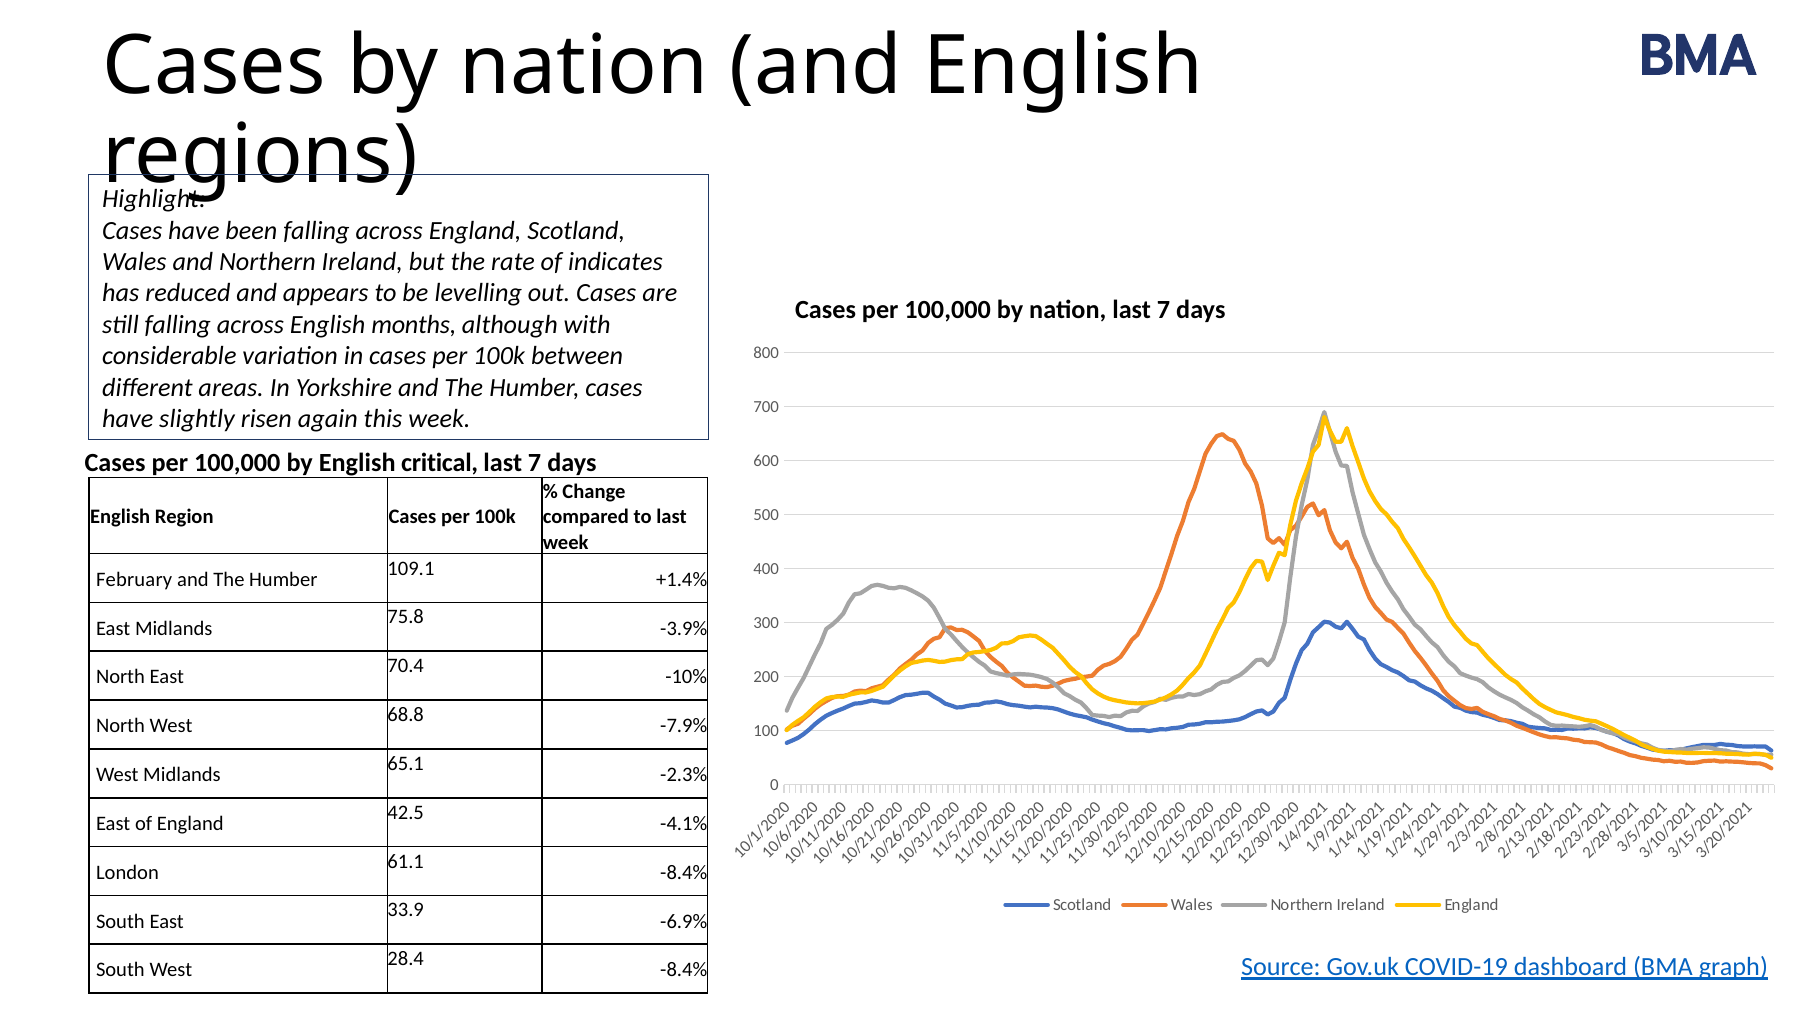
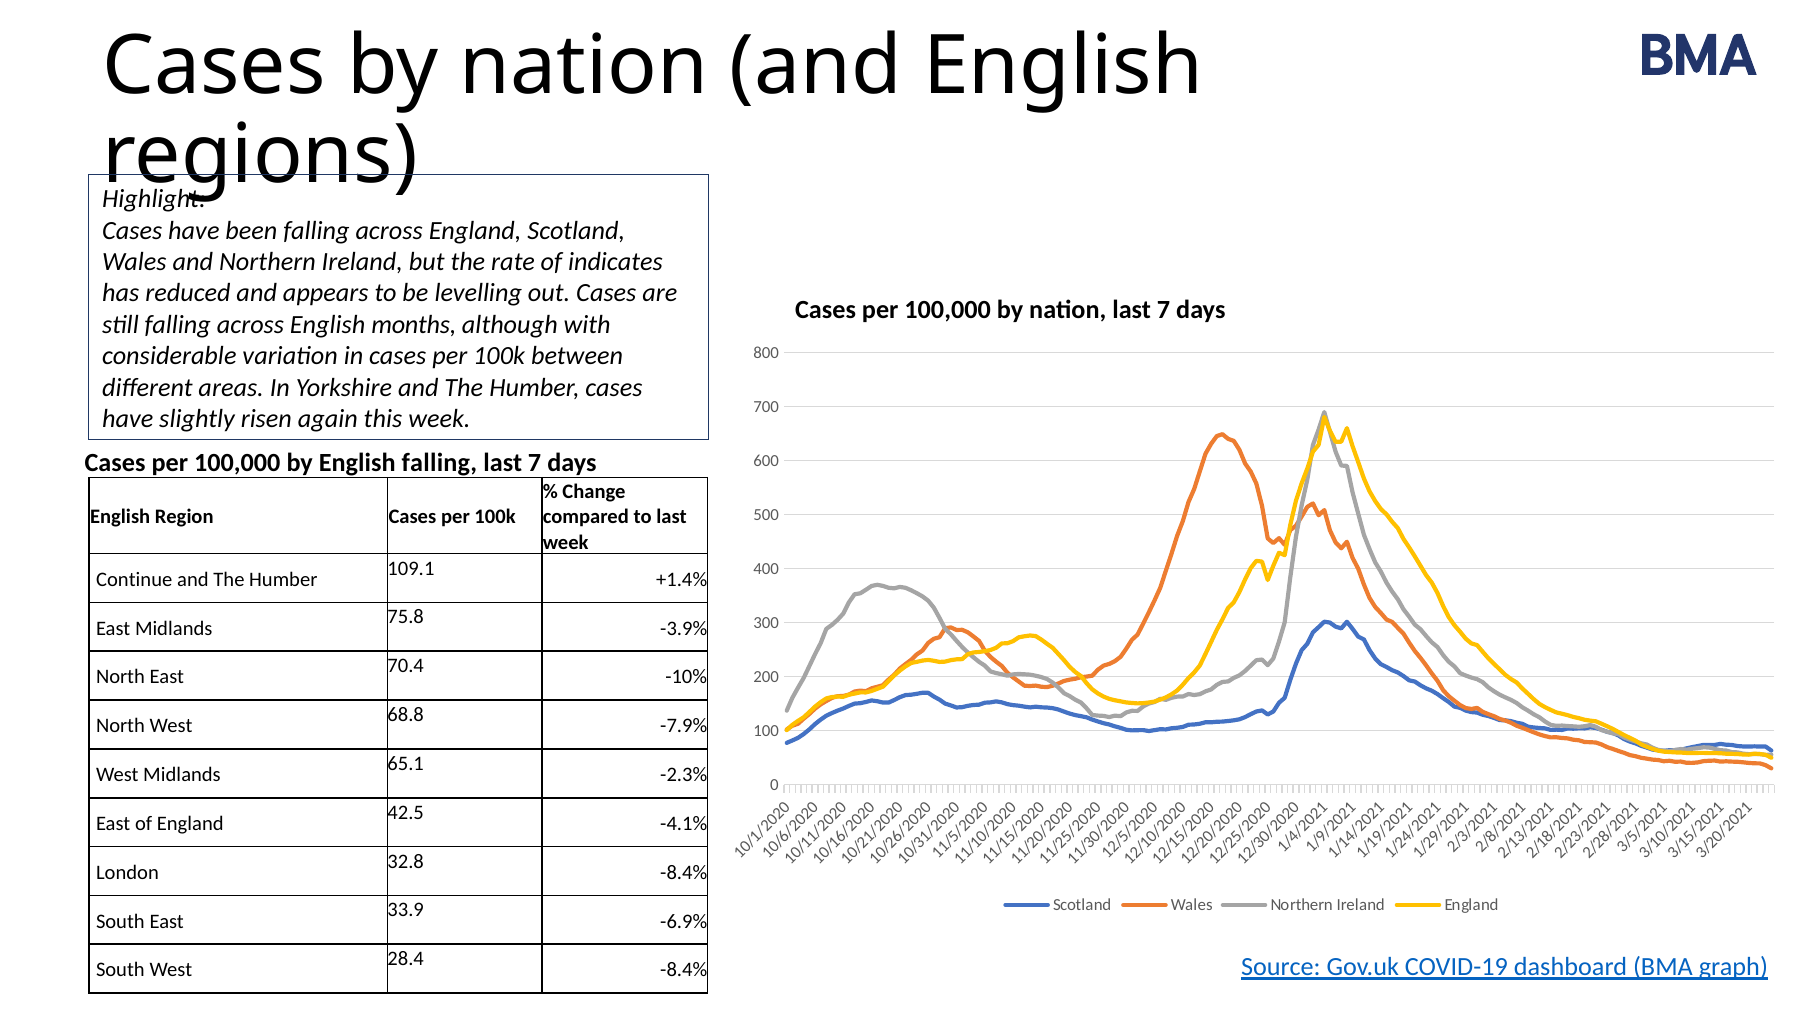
English critical: critical -> falling (439, 463)
February: February -> Continue (134, 580)
61.1: 61.1 -> 32.8 (406, 861)
